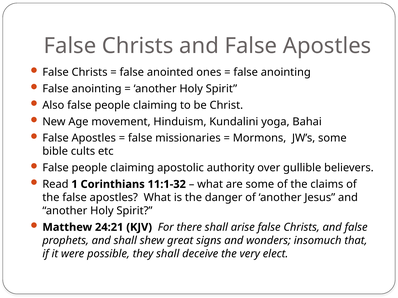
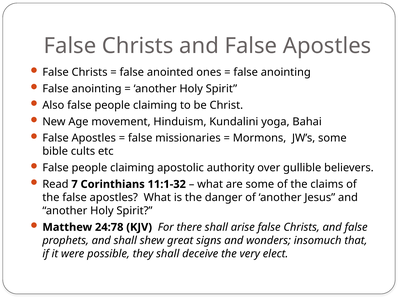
1: 1 -> 7 (75, 185)
24:21: 24:21 -> 24:78 (109, 228)
